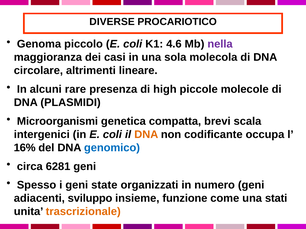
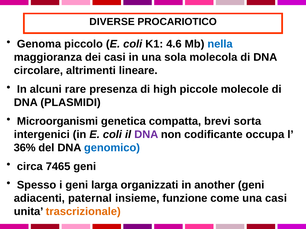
nella colour: purple -> blue (220, 44)
scala: scala -> sorta (247, 121)
DNA colour: orange -> purple (146, 135)
16%: 16% -> 36% (25, 148)
6281: 6281 -> 7465 (58, 167)
state: state -> larga (104, 186)
numero: numero -> another (215, 186)
sviluppo: sviluppo -> paternal (90, 199)
una stati: stati -> casi (276, 199)
